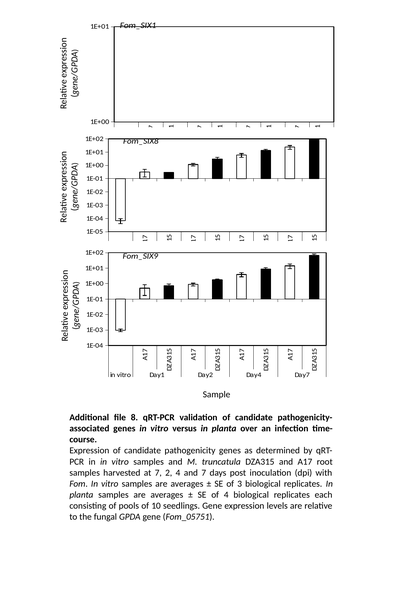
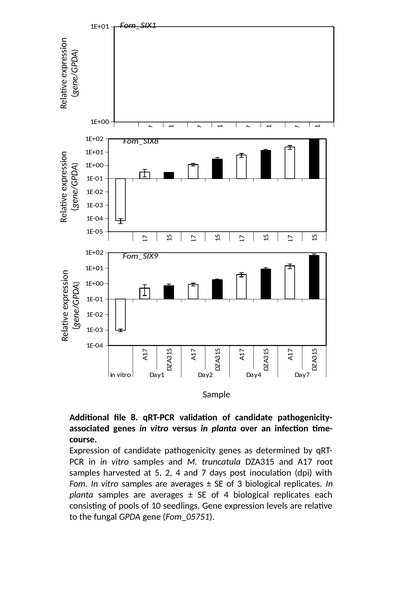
at 7: 7 -> 5 (158, 473)
